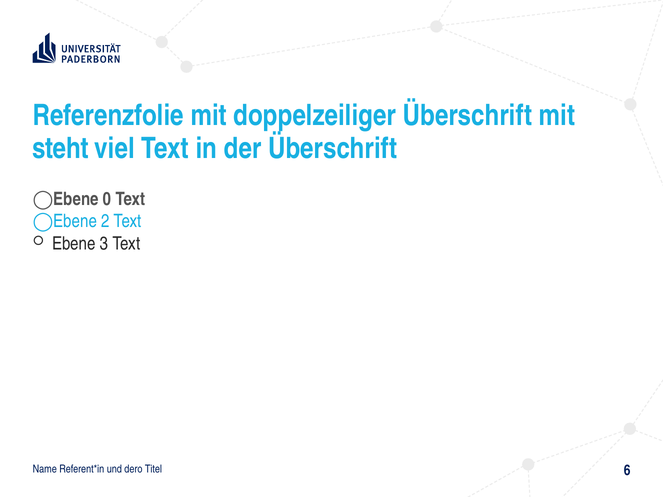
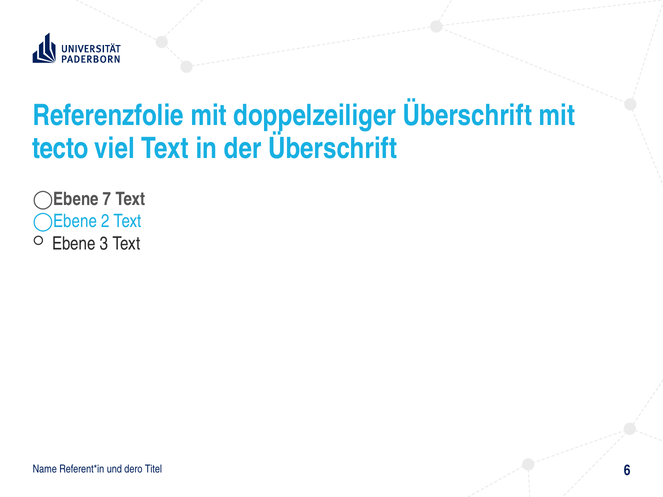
steht: steht -> tecto (60, 149)
0: 0 -> 7 (107, 199)
